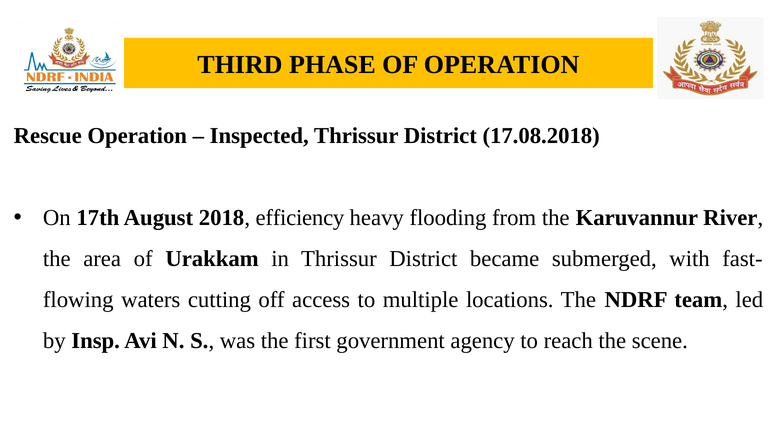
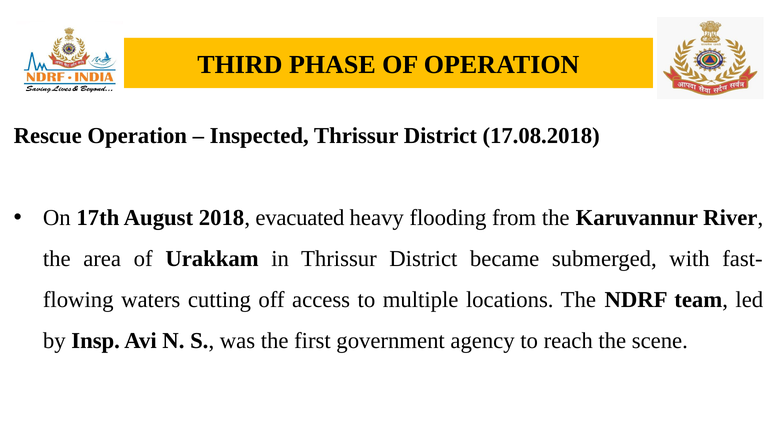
efficiency: efficiency -> evacuated (300, 218)
